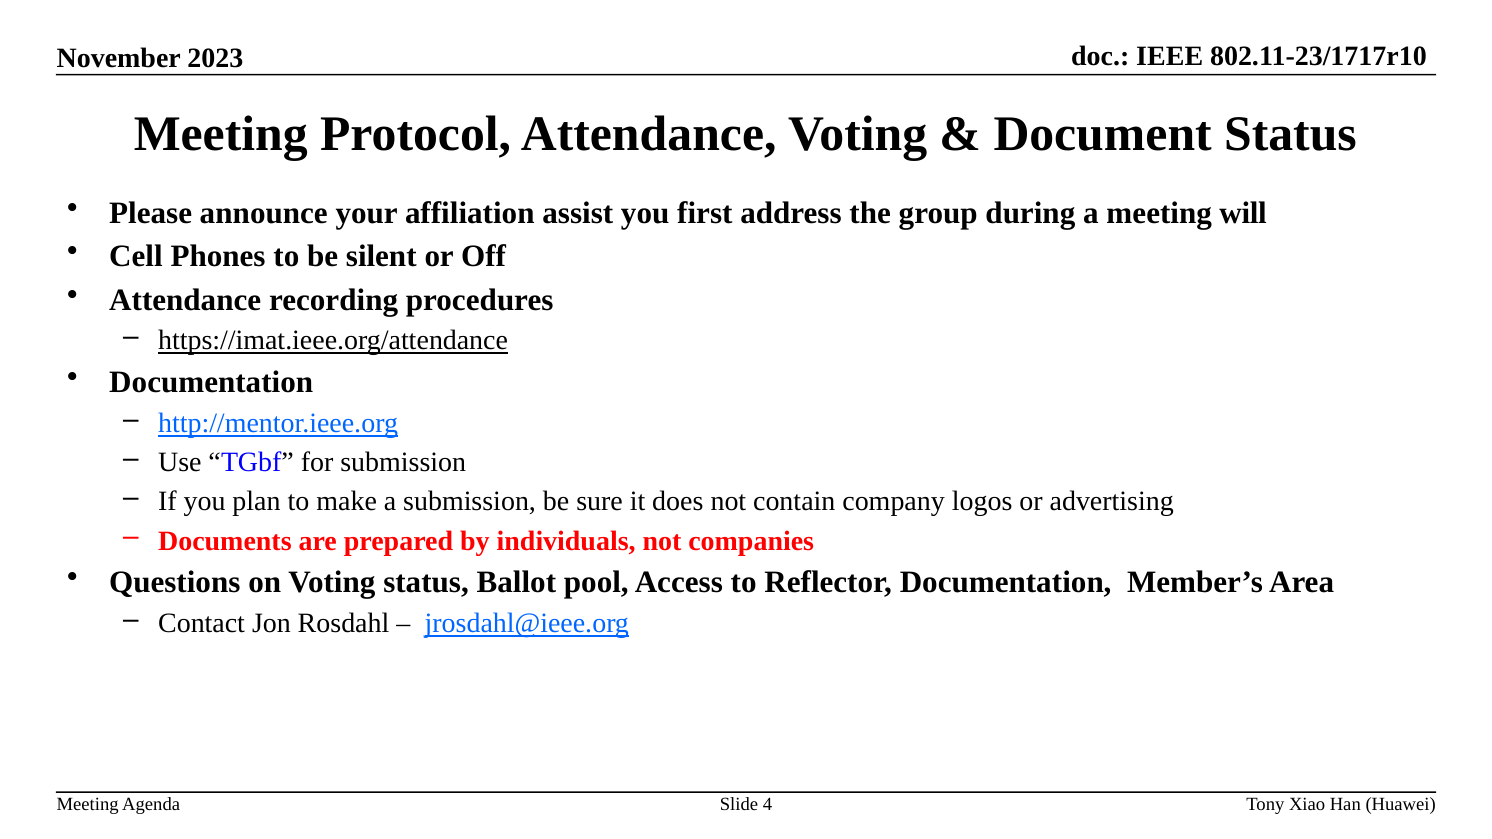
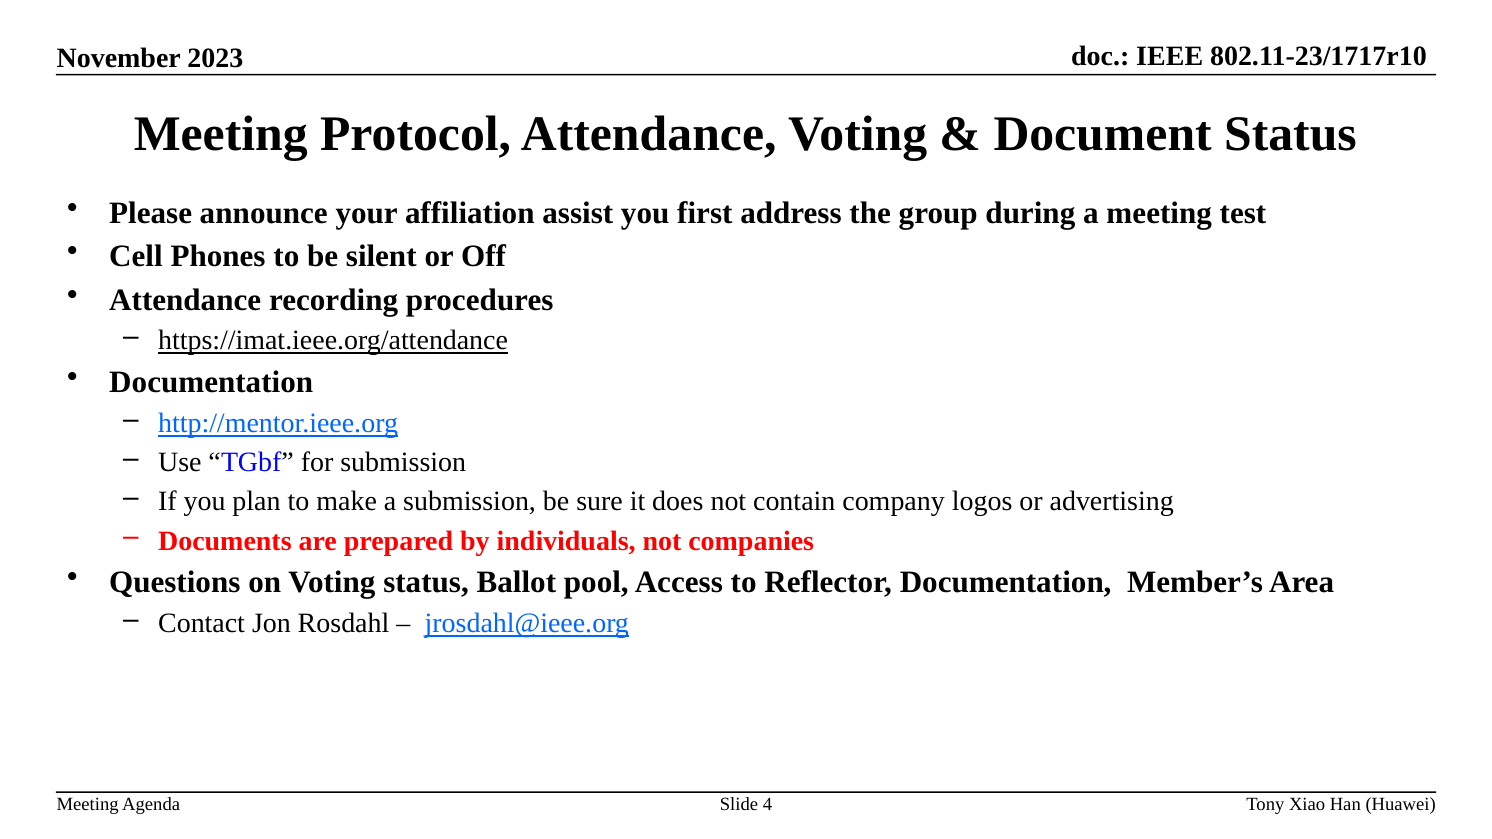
will: will -> test (1243, 213)
